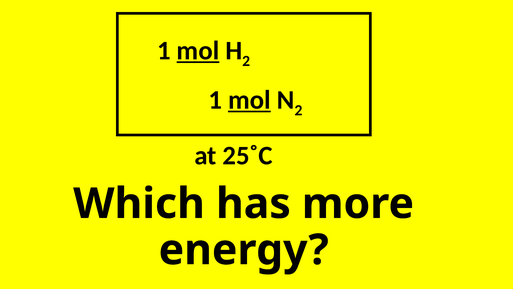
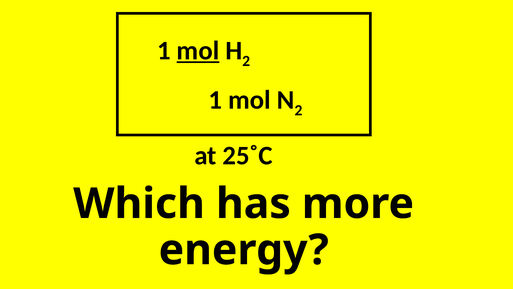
mol underline: present -> none (249, 100)
